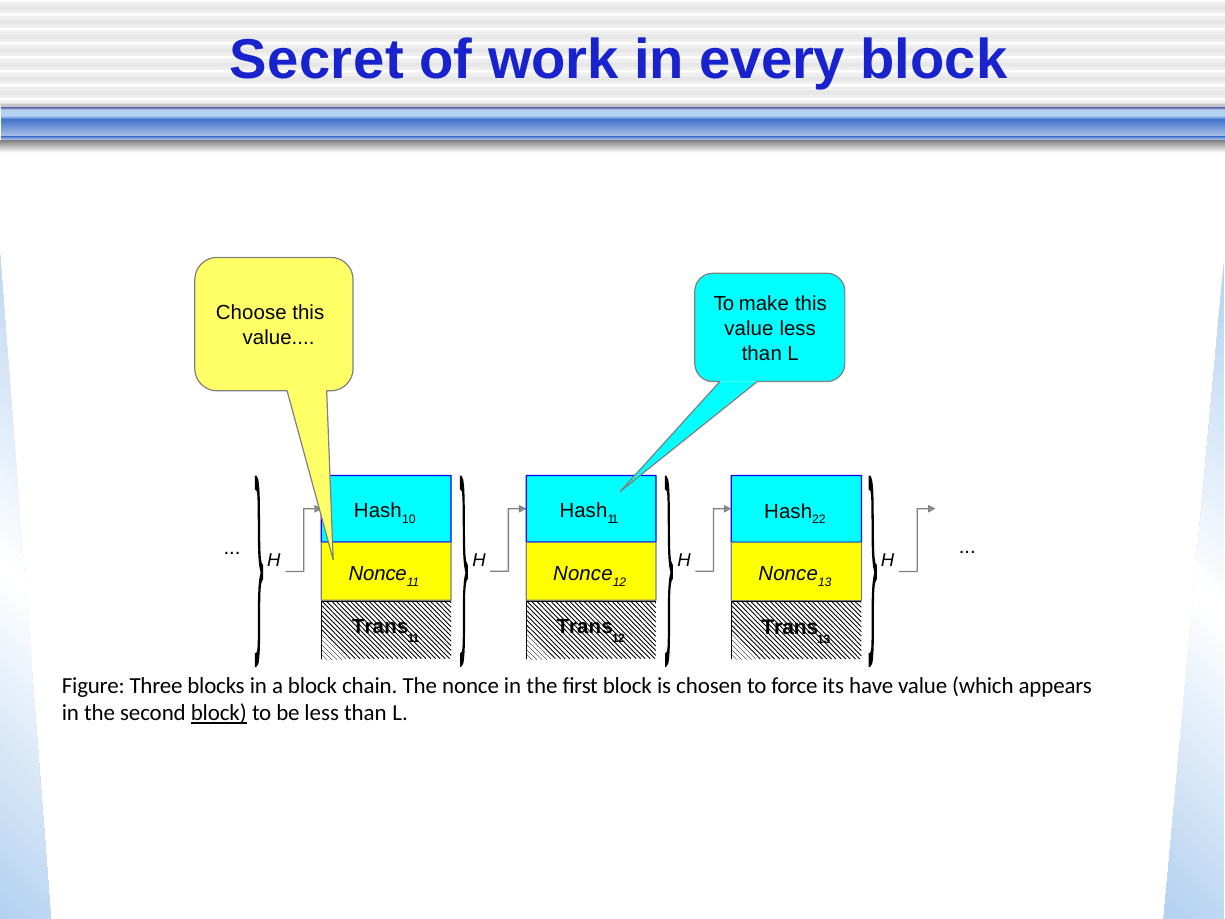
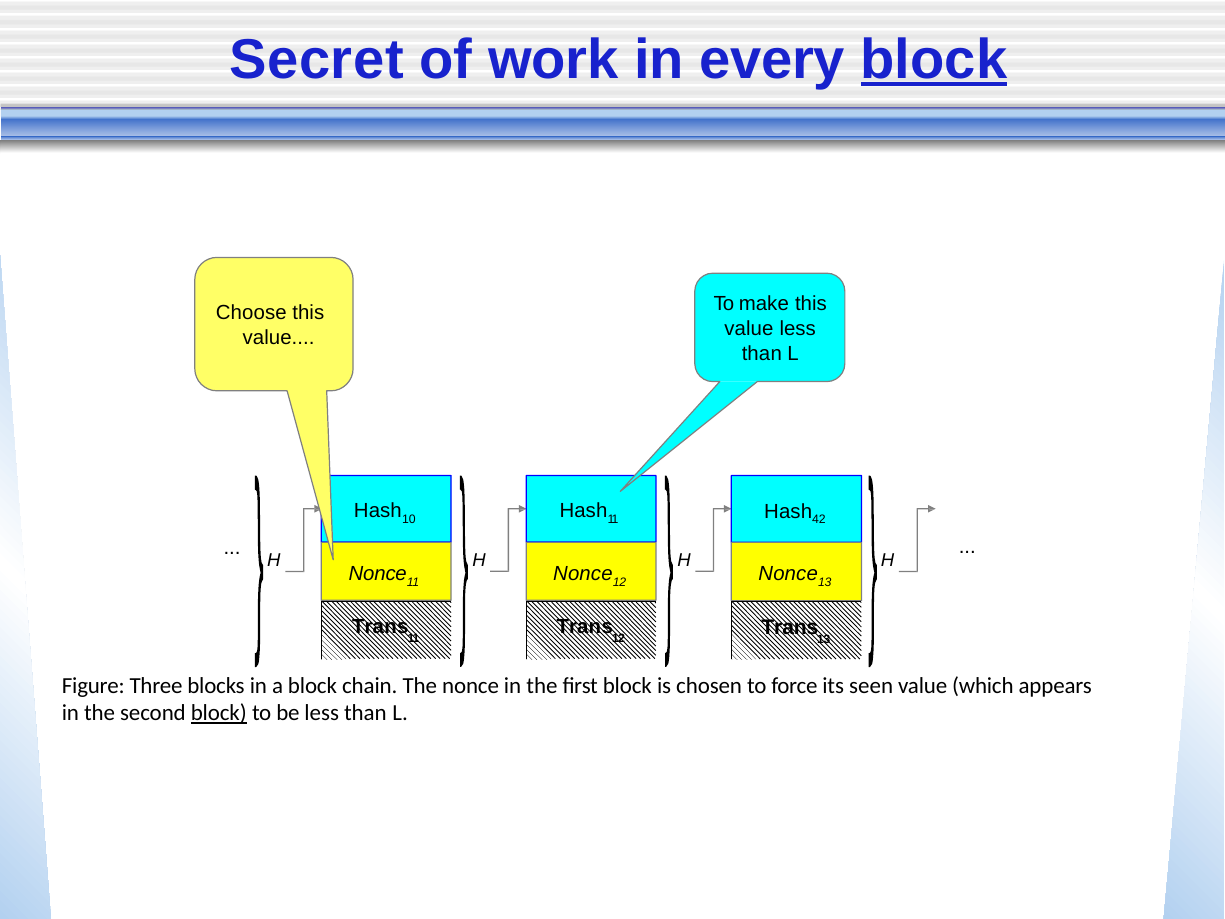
block underline: none -> present (934, 60)
22: 22 -> 42 (819, 520)
have: have -> seen (871, 685)
